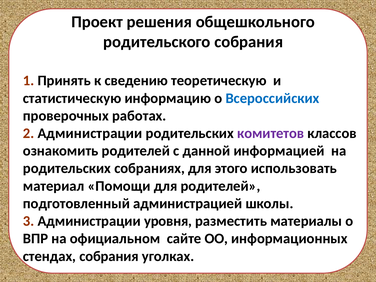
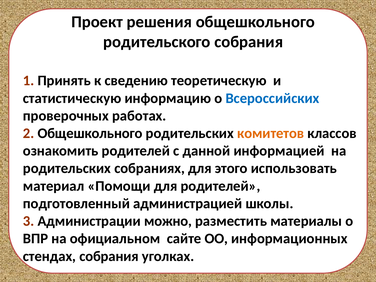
2 Администрации: Администрации -> Общешкольного (90, 133)
комитетов colour: purple -> orange (271, 133)
уровня: уровня -> можно (168, 221)
